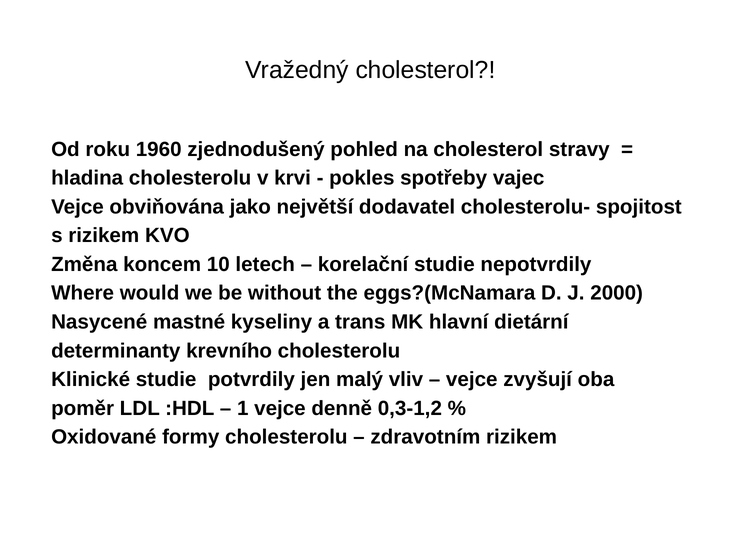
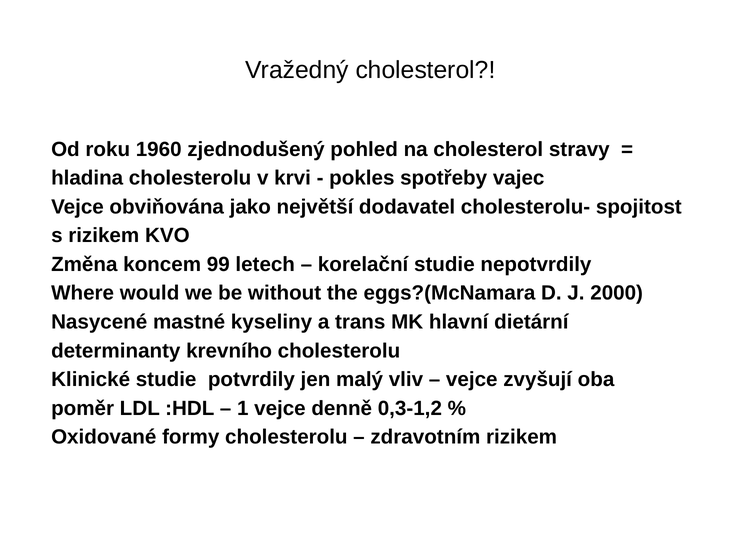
10: 10 -> 99 (218, 265)
